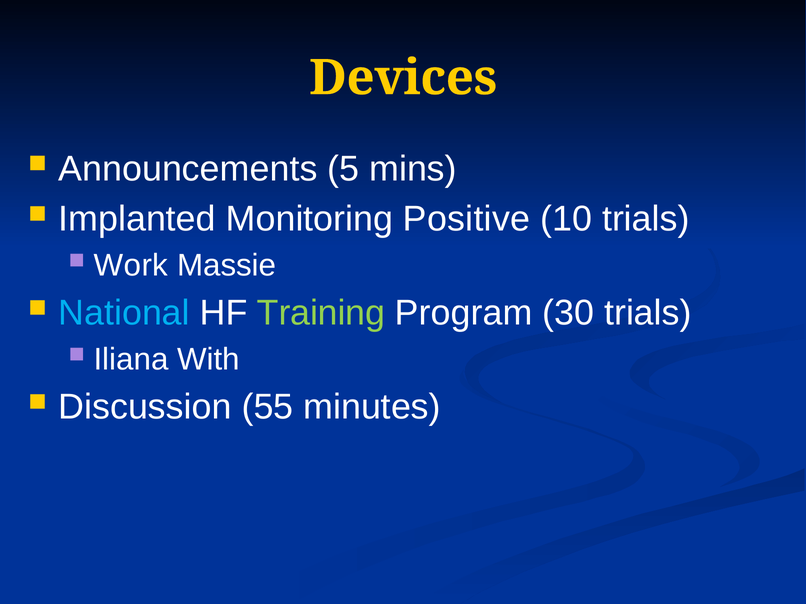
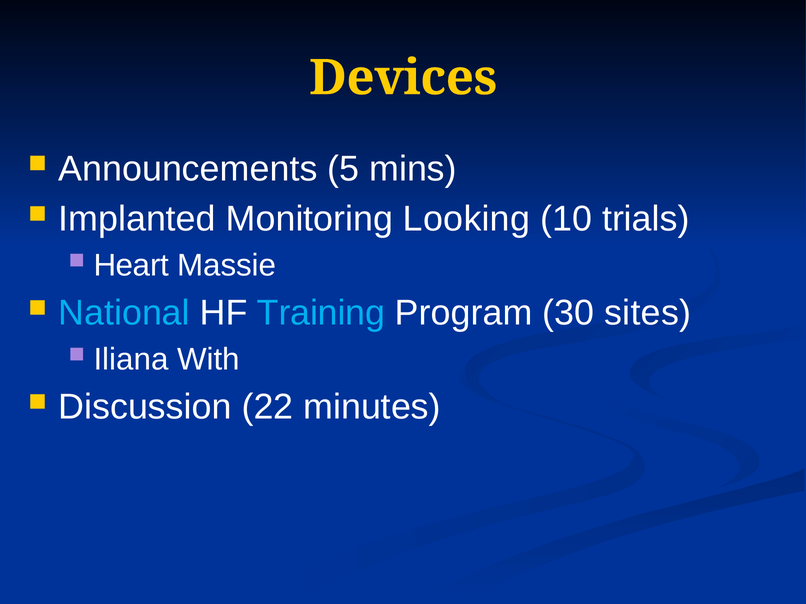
Positive: Positive -> Looking (467, 219)
Work: Work -> Heart (131, 266)
Training colour: light green -> light blue (321, 313)
30 trials: trials -> sites (648, 313)
55: 55 -> 22 (267, 407)
